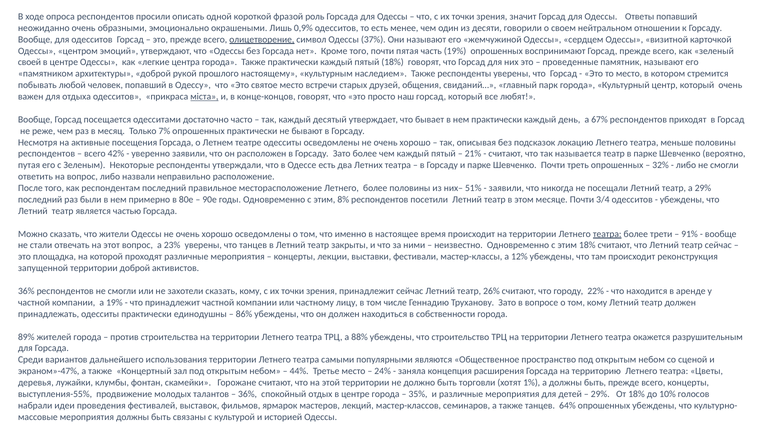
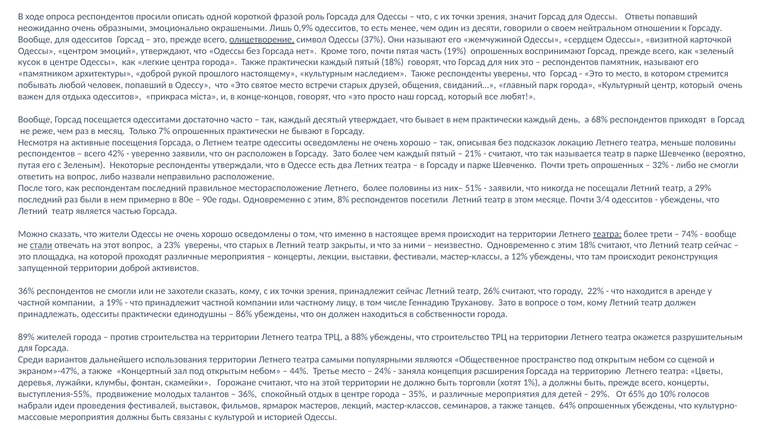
своей: своей -> кусок (29, 62)
проведенные: проведенные -> респондентов (571, 62)
міста underline: present -> none (204, 97)
67%: 67% -> 68% (600, 120)
91%: 91% -> 74% (690, 234)
стали underline: none -> present (41, 245)
что танцев: танцев -> старых (253, 245)
От 18%: 18% -> 65% (636, 394)
